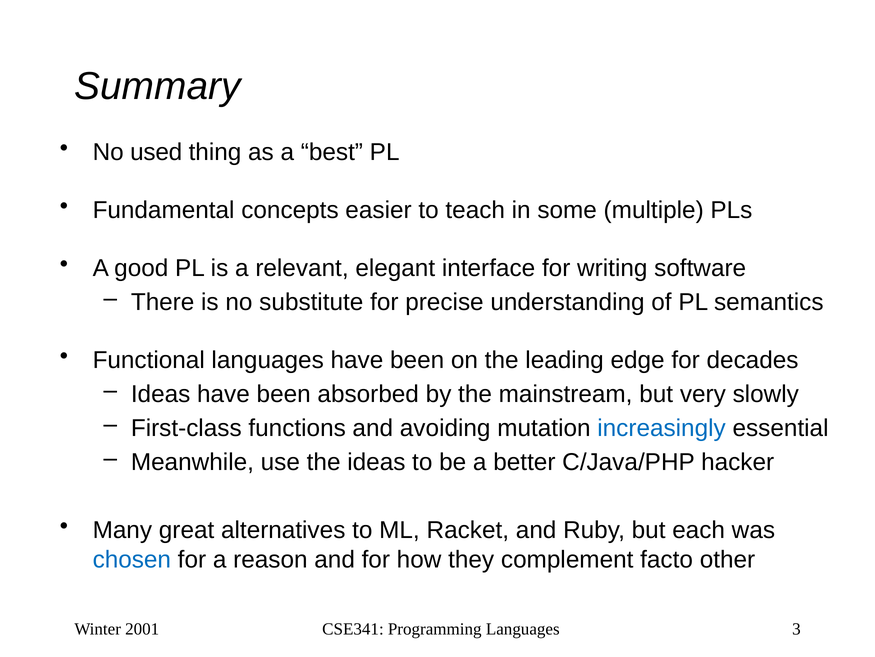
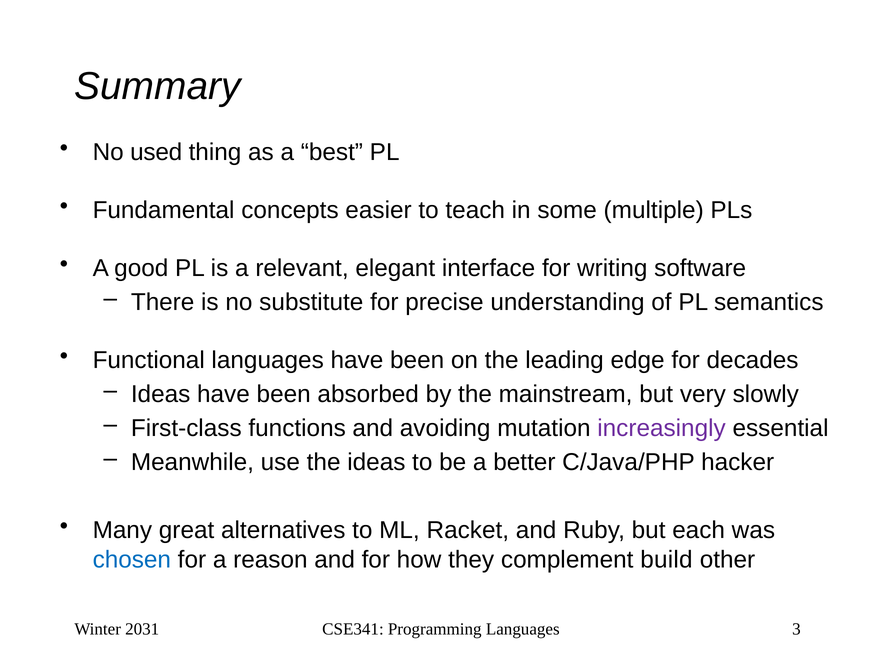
increasingly colour: blue -> purple (662, 428)
facto: facto -> build (666, 559)
2001: 2001 -> 2031 (142, 628)
